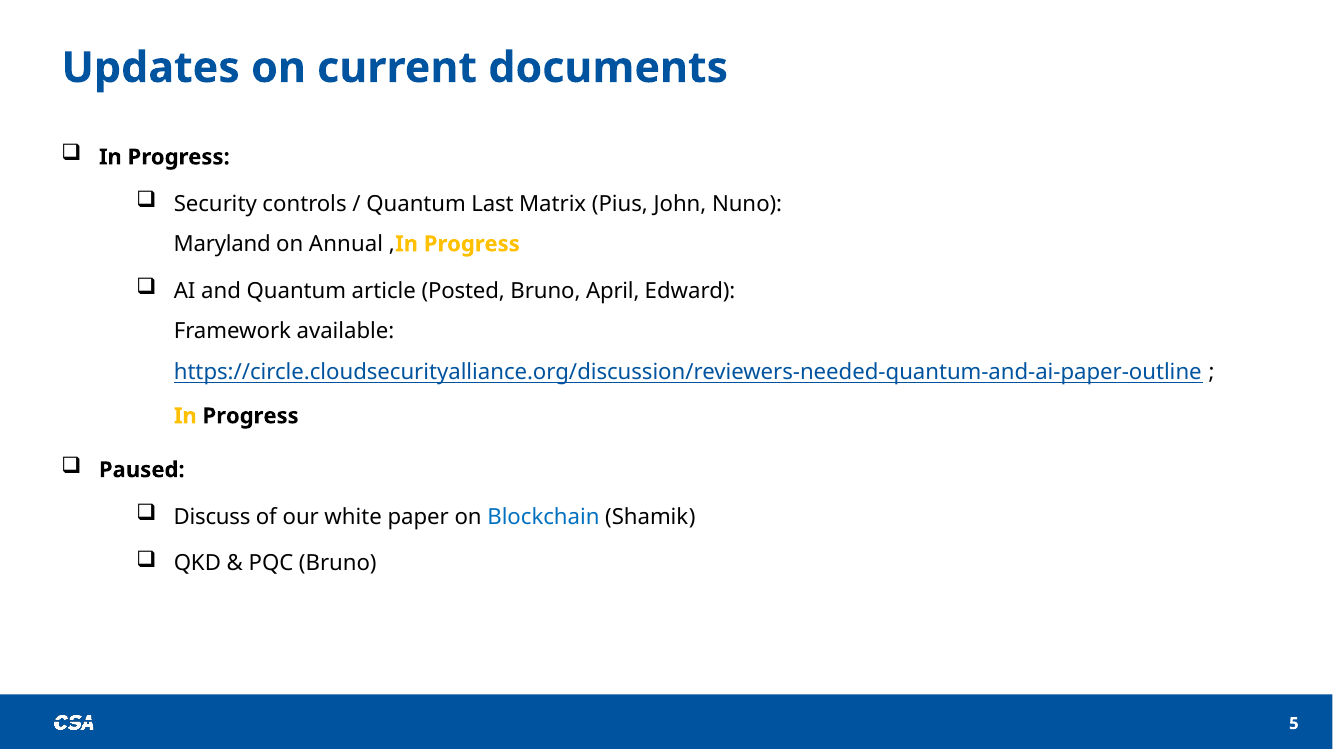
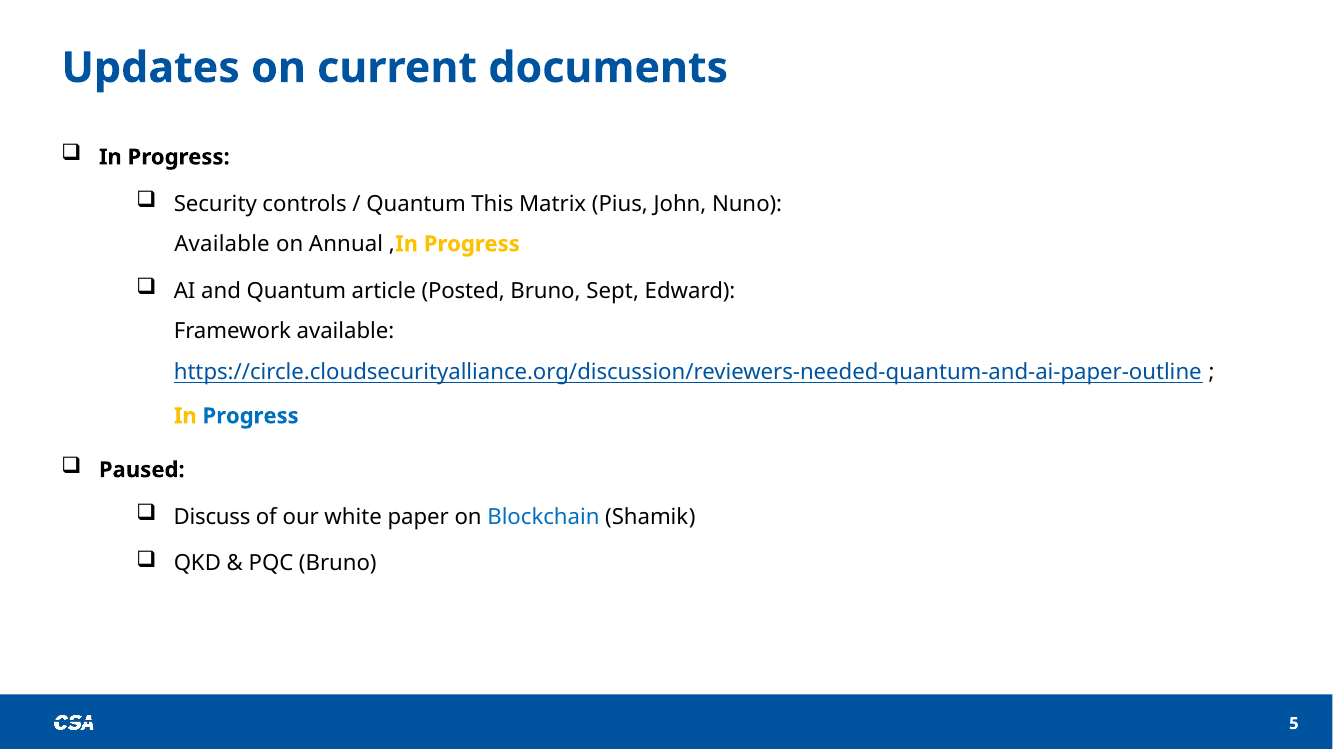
Last: Last -> This (493, 204)
Maryland: Maryland -> Available (222, 244)
April: April -> Sept (613, 291)
Progress colour: black -> blue (251, 416)
